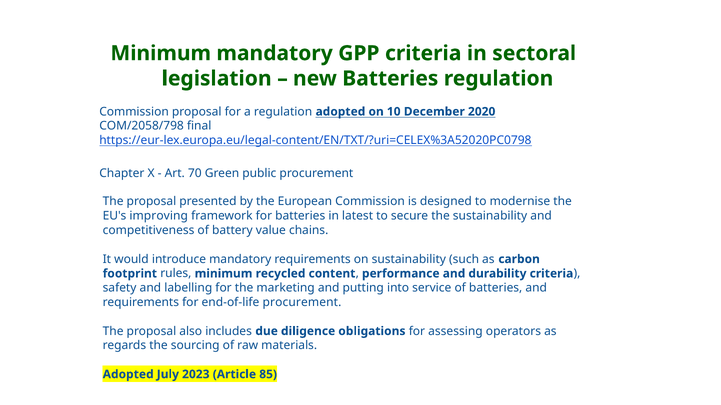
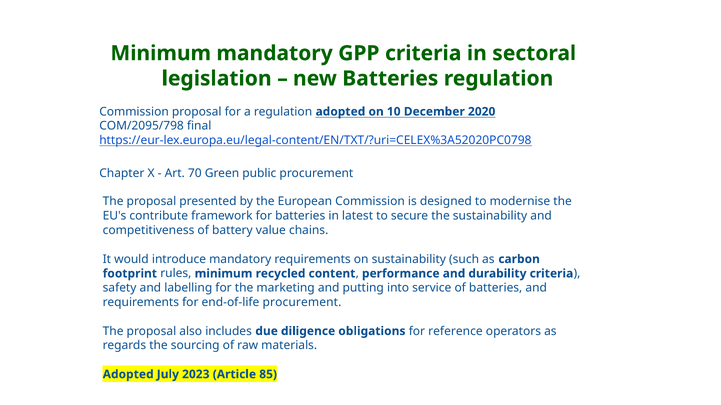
COM/2058/798: COM/2058/798 -> COM/2095/798 (142, 126)
improving: improving -> contribute (159, 216)
assessing: assessing -> reference (455, 332)
